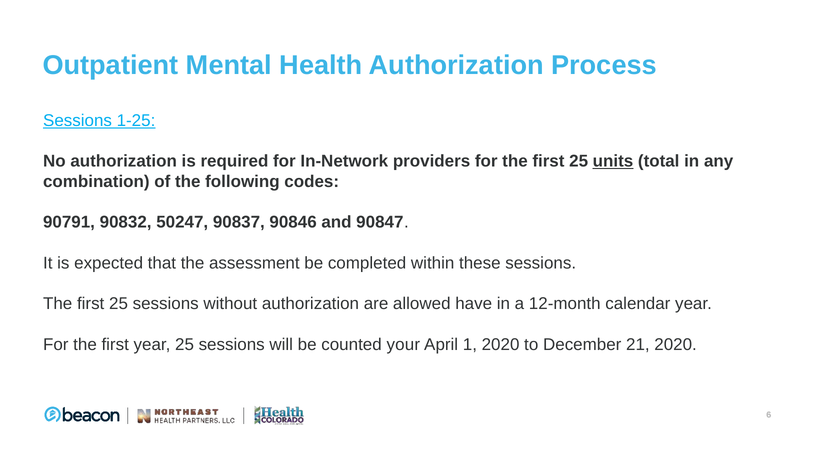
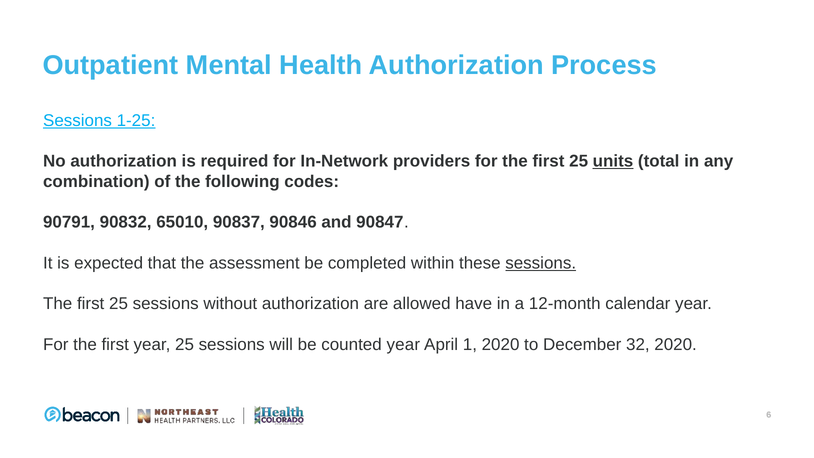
50247: 50247 -> 65010 (182, 222)
sessions underline: none -> present (541, 263)
counted your: your -> year (403, 344)
21: 21 -> 32 (638, 344)
